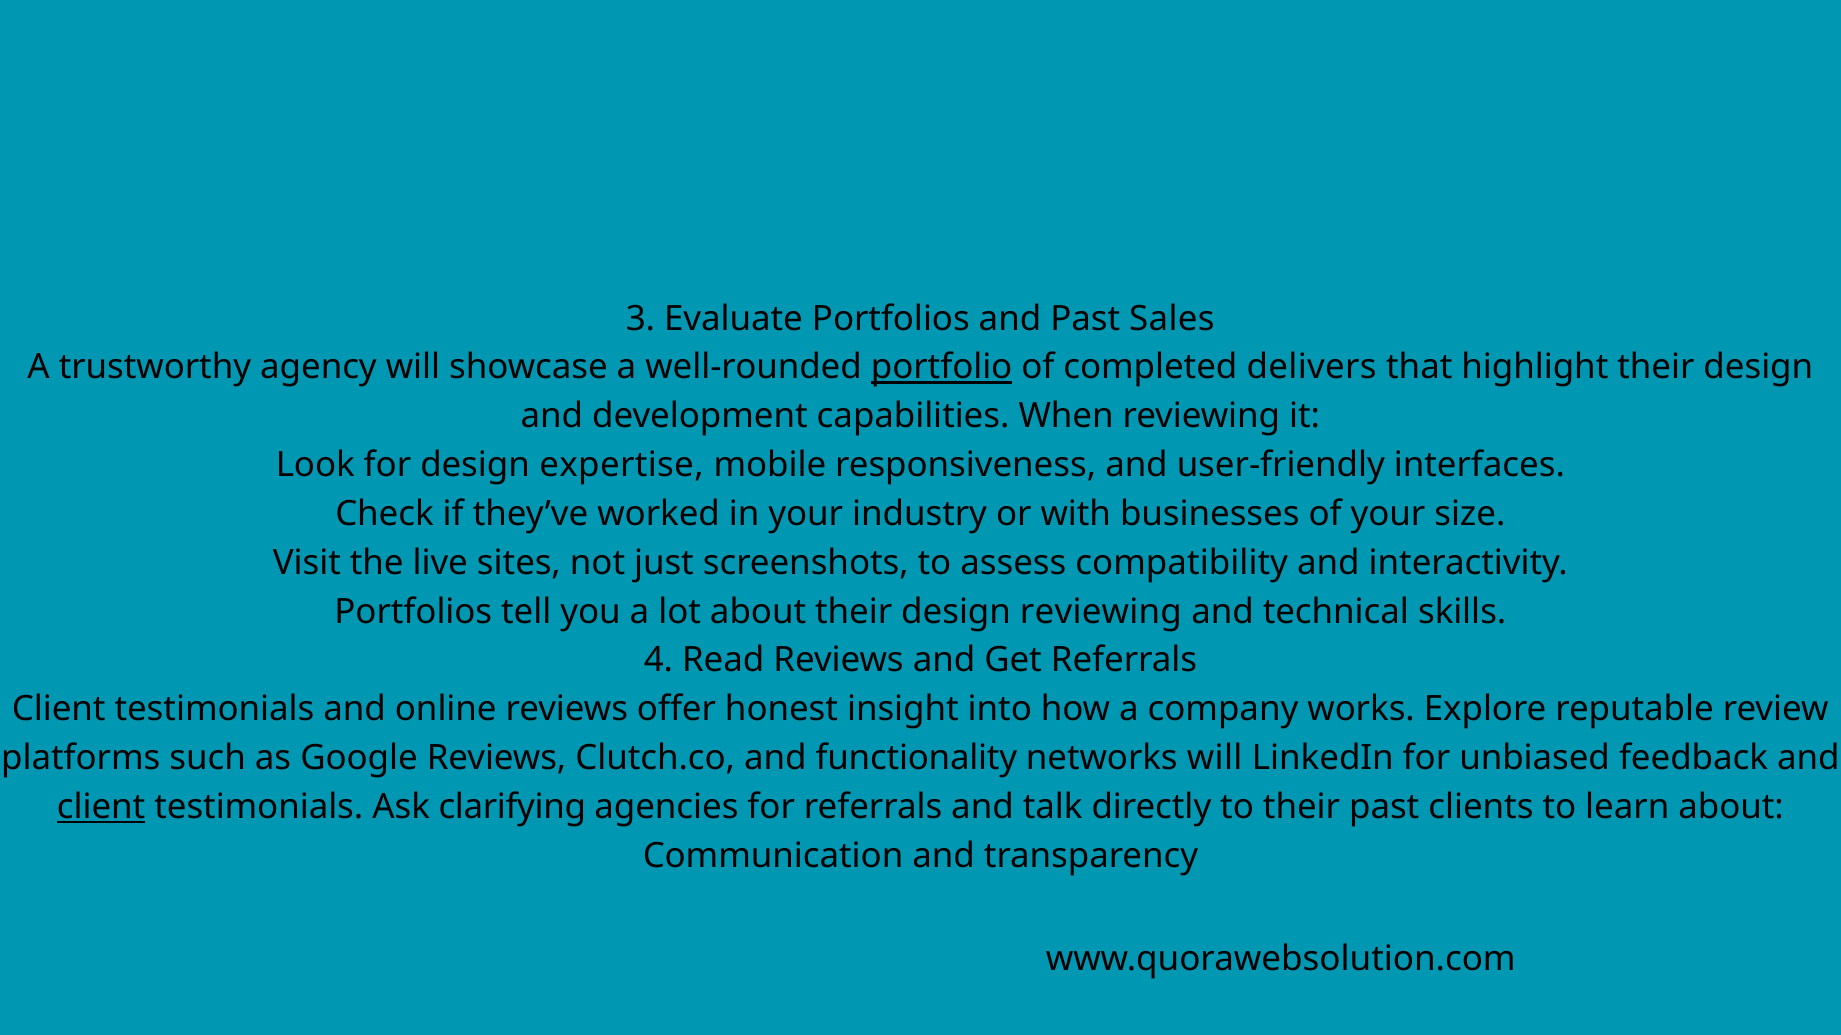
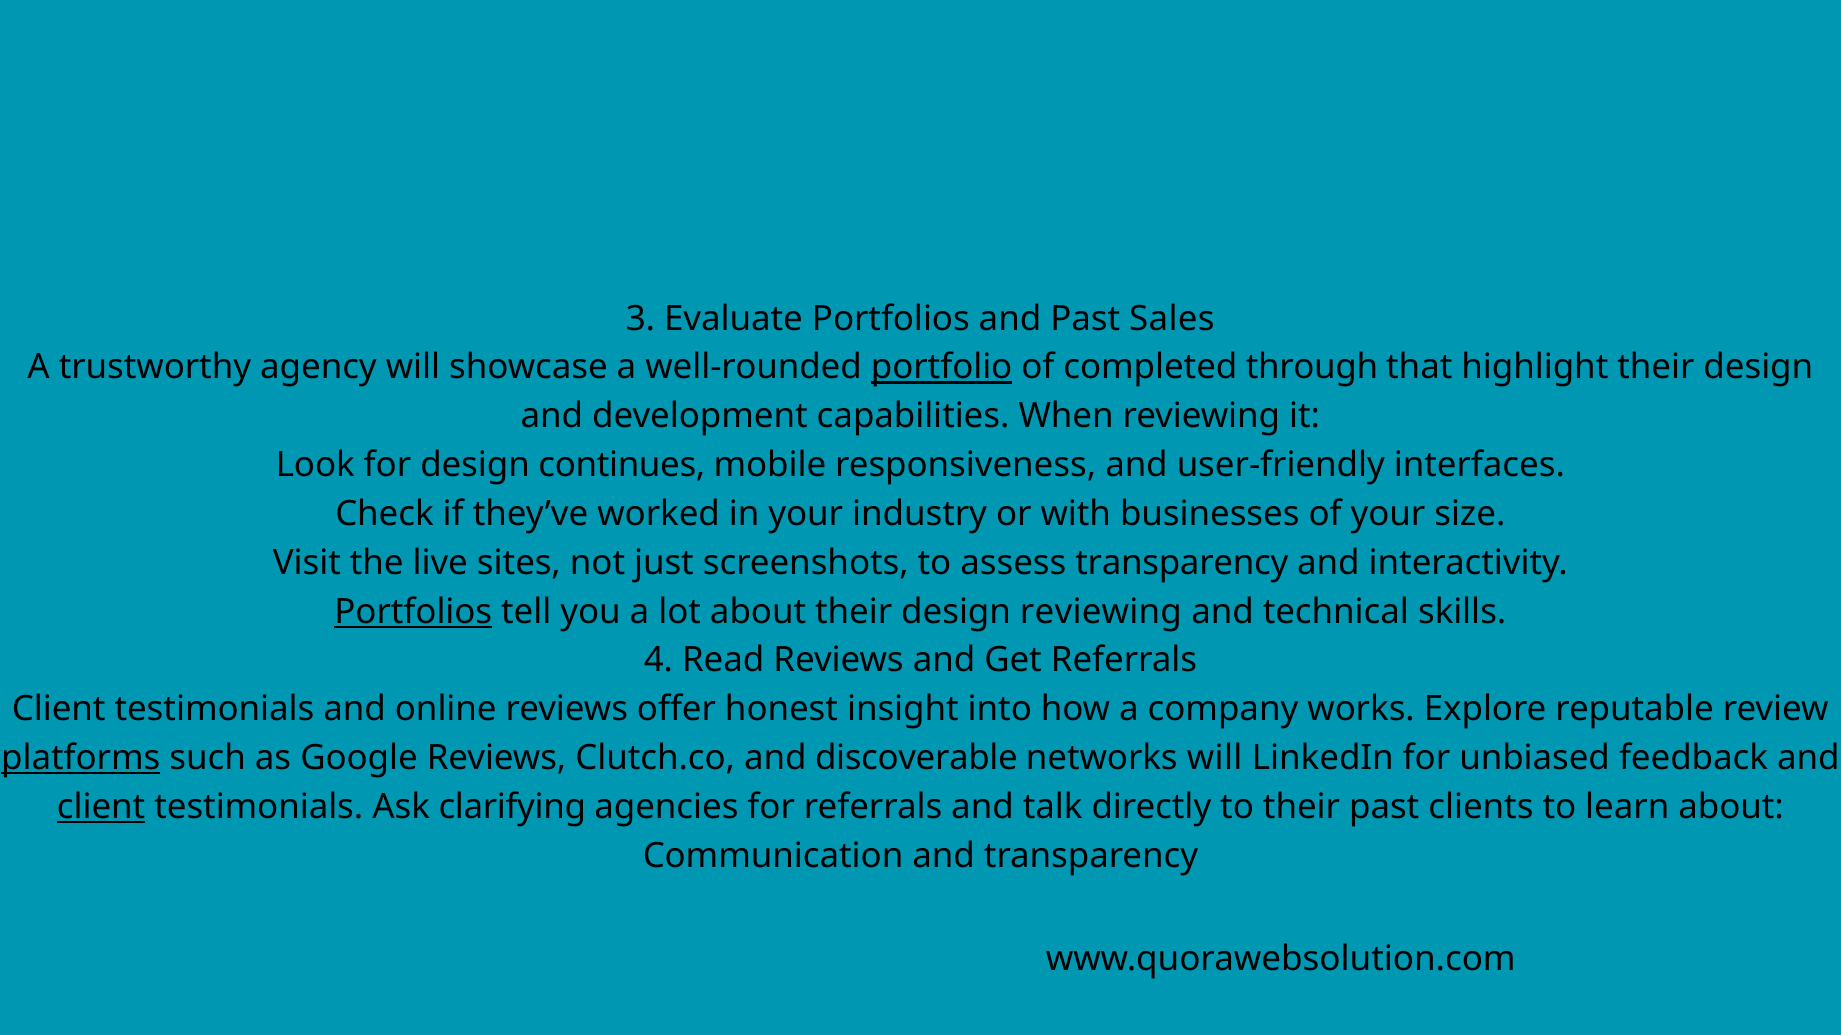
delivers: delivers -> through (1312, 368)
expertise: expertise -> continues (622, 465)
assess compatibility: compatibility -> transparency (1182, 563)
Portfolios underline: none -> present (413, 612)
platforms underline: none -> present (81, 758)
functionality: functionality -> discoverable (916, 758)
